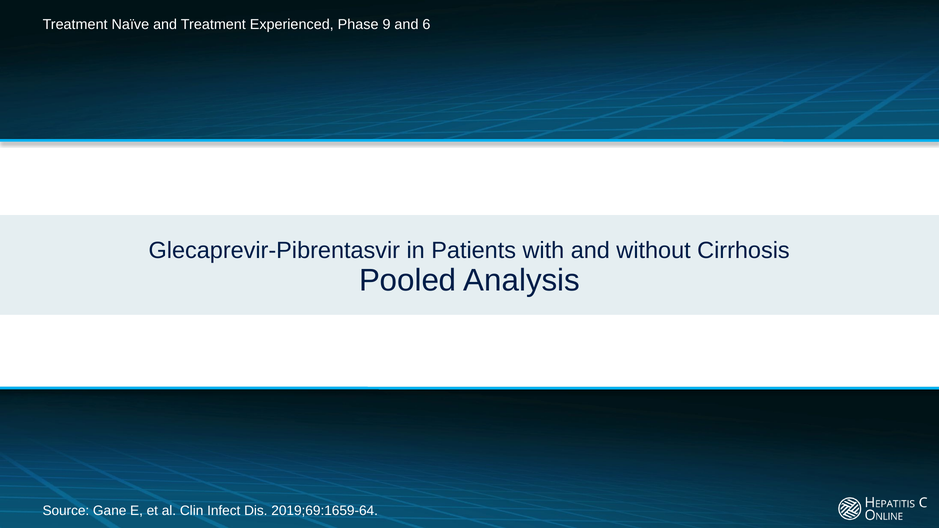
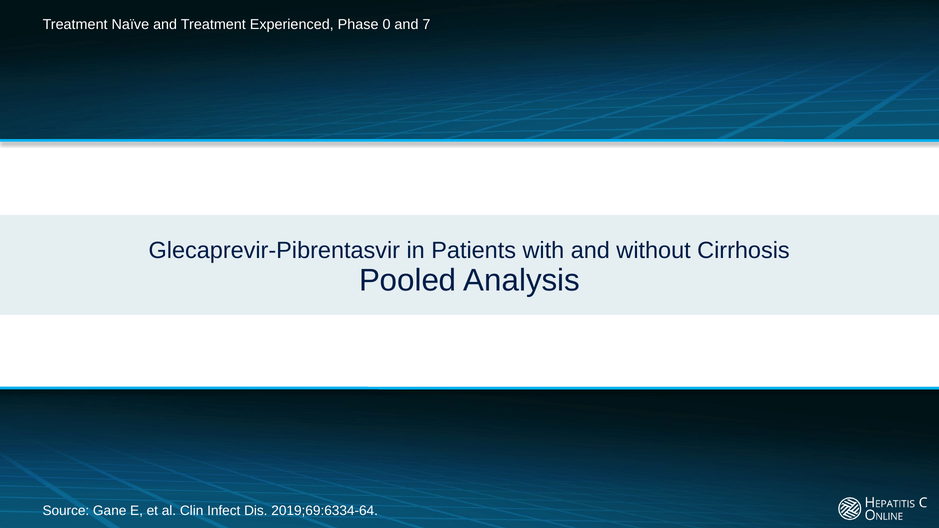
9: 9 -> 0 (387, 24)
6: 6 -> 7 (426, 24)
2019;69:1659-64: 2019;69:1659-64 -> 2019;69:6334-64 (325, 511)
